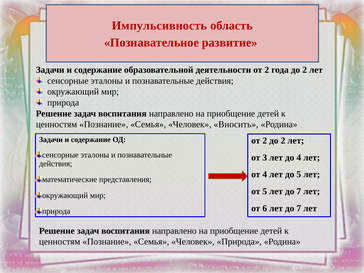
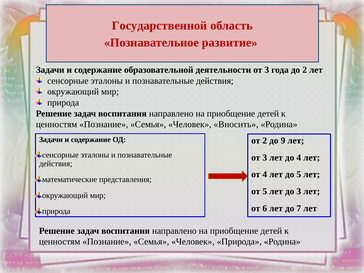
Импульсивность: Импульсивность -> Государственной (160, 26)
деятельности от 2: 2 -> 3 (267, 70)
2 до 2: 2 -> 9 (283, 141)
5 лет до 7: 7 -> 3 (299, 191)
